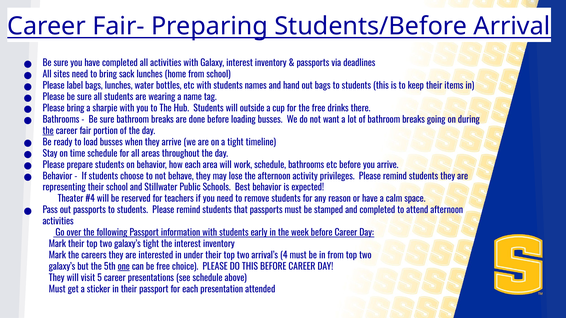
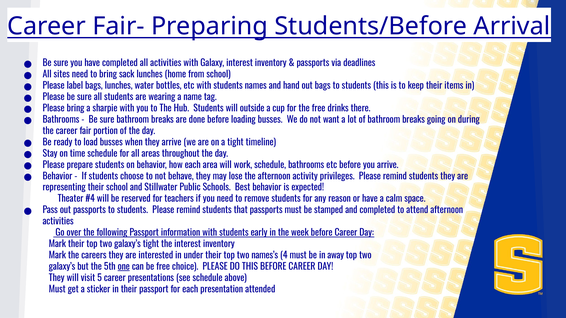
the underline: present -> none (48, 131)
arrival’s: arrival’s -> names’s (265, 256)
in from: from -> away (336, 256)
